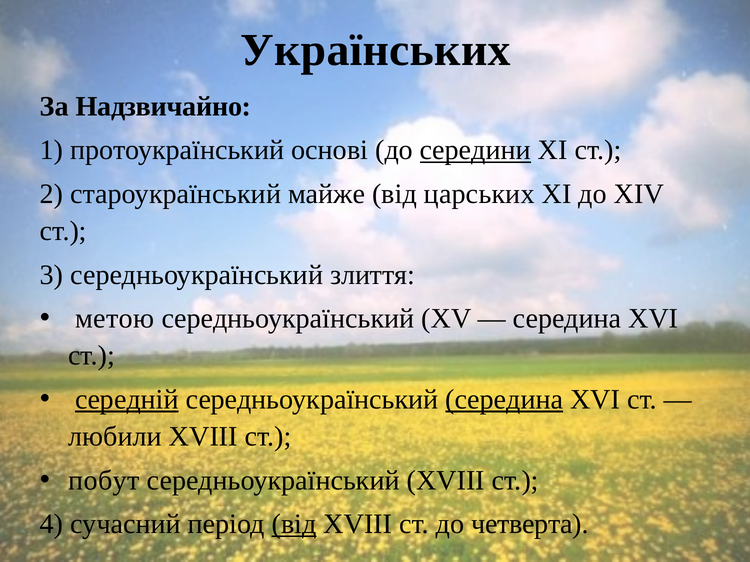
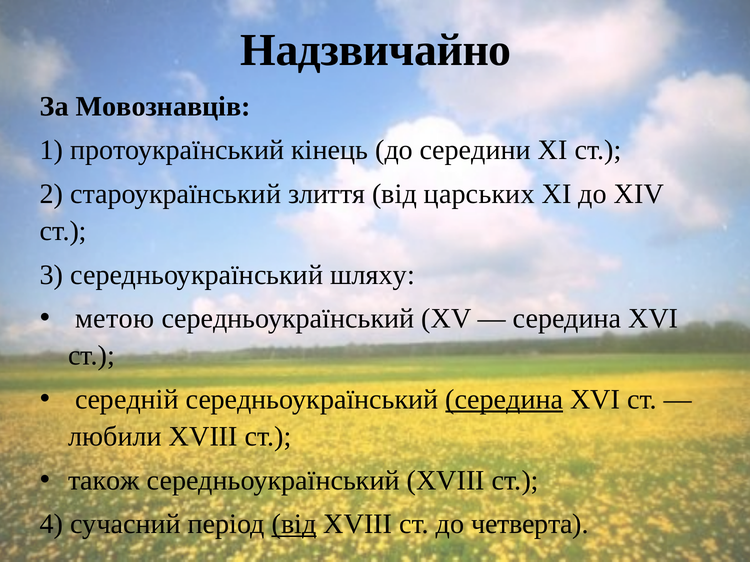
Українських: Українських -> Надзвичайно (376, 50)
Надзвичайно: Надзвичайно -> Мовознавців (163, 106)
основі: основі -> кінець (330, 150)
середини underline: present -> none (475, 150)
майже: майже -> злиття (327, 194)
злиття: злиття -> шляху (372, 275)
середній underline: present -> none (127, 400)
побут: побут -> також (104, 481)
